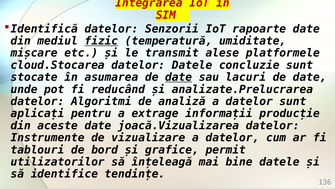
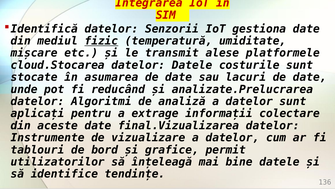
rapoarte: rapoarte -> gestiona (259, 29)
concluzie: concluzie -> costurile (249, 65)
date underline: present -> none (179, 77)
producție: producție -> colectare (290, 113)
joacă.Vizualizarea: joacă.Vizualizarea -> final.Vizualizarea (179, 125)
